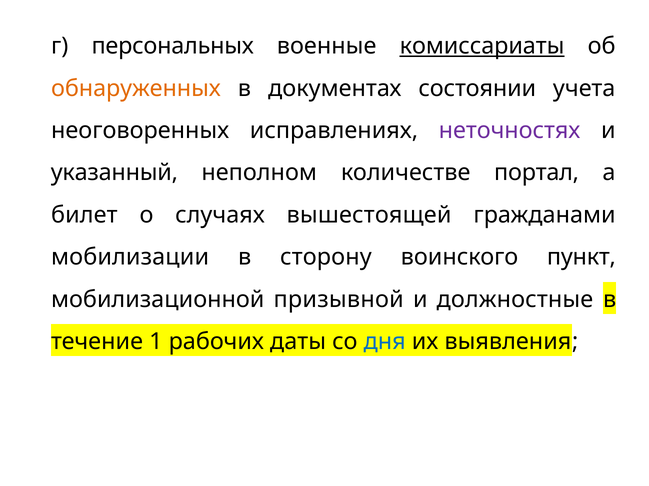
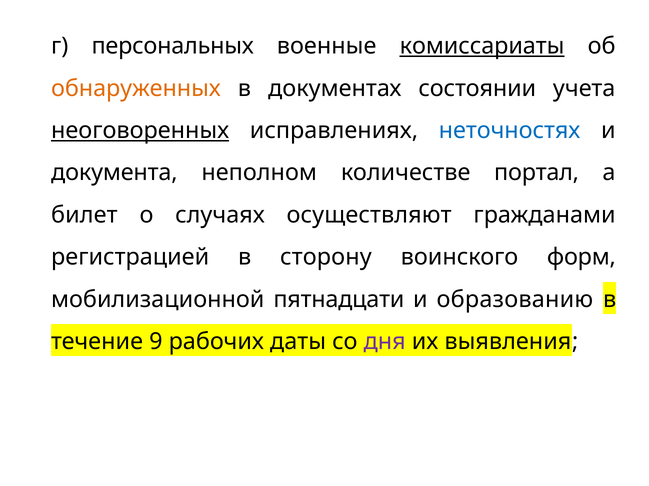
неоговоренных underline: none -> present (140, 131)
неточностях colour: purple -> blue (510, 131)
указанный: указанный -> документа (114, 173)
вышестоящей: вышестоящей -> осуществляют (369, 215)
мобилизации: мобилизации -> регистрацией (130, 258)
пункт: пункт -> форм (581, 258)
призывной: призывной -> пятнадцати (339, 300)
должностные: должностные -> образованию (515, 300)
1: 1 -> 9 (156, 342)
дня colour: blue -> purple (385, 342)
